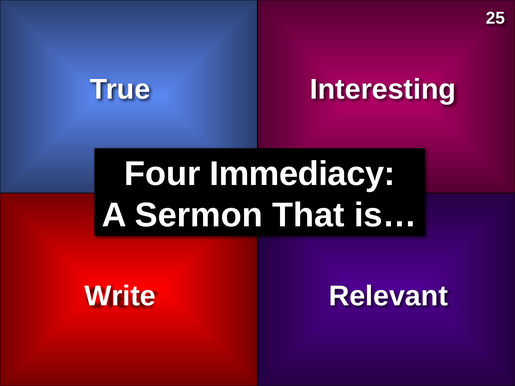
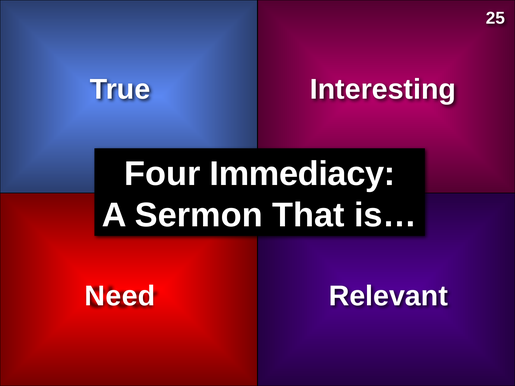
Write: Write -> Need (120, 296)
